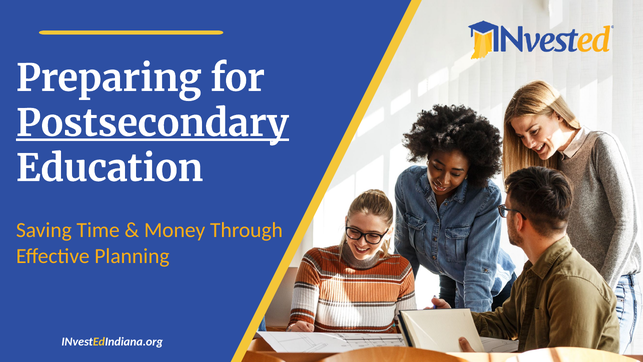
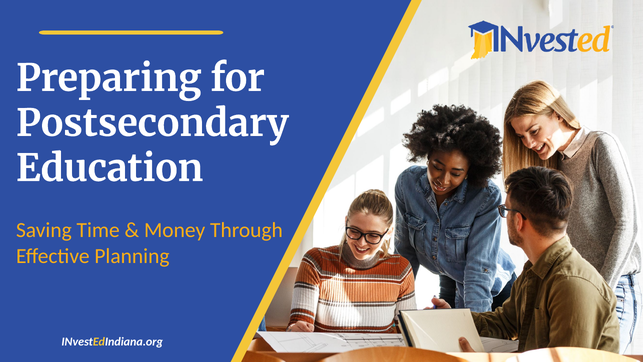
Postsecondary underline: present -> none (152, 123)
